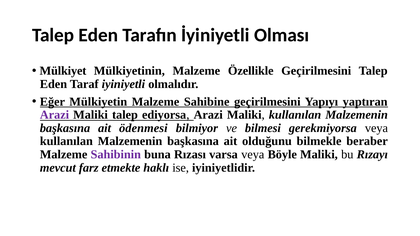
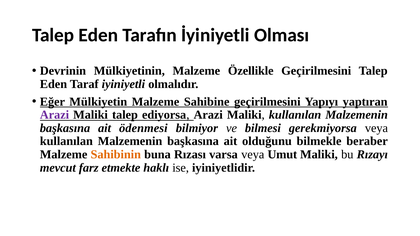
Mülkiyet: Mülkiyet -> Devrinin (63, 71)
Sahibinin colour: purple -> orange (116, 155)
Böyle: Böyle -> Umut (282, 155)
